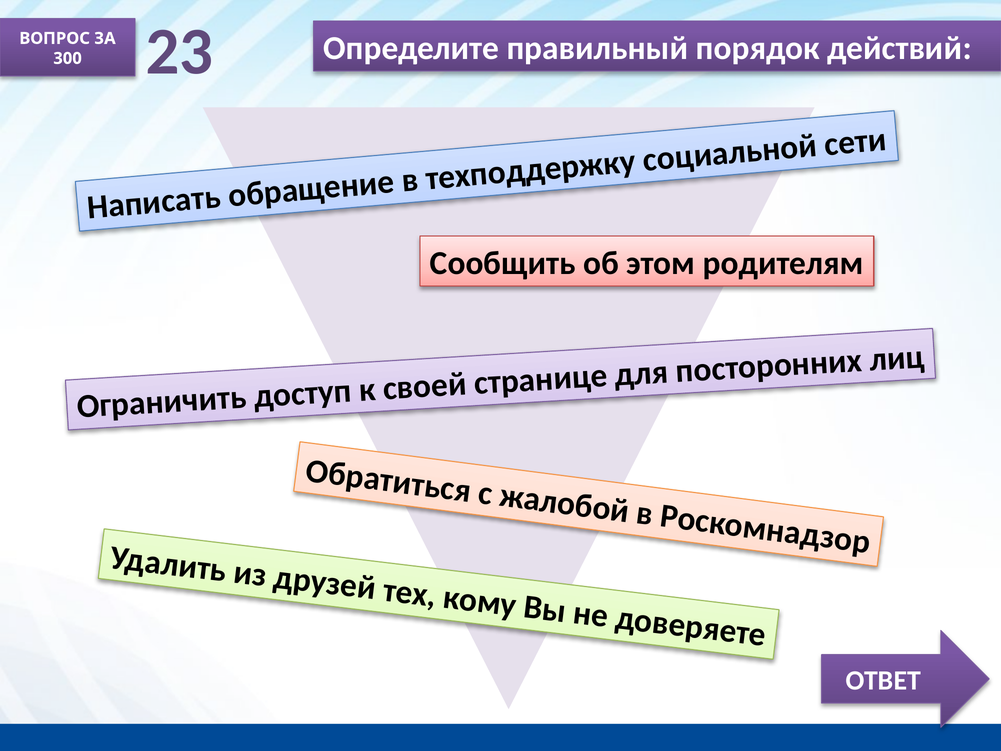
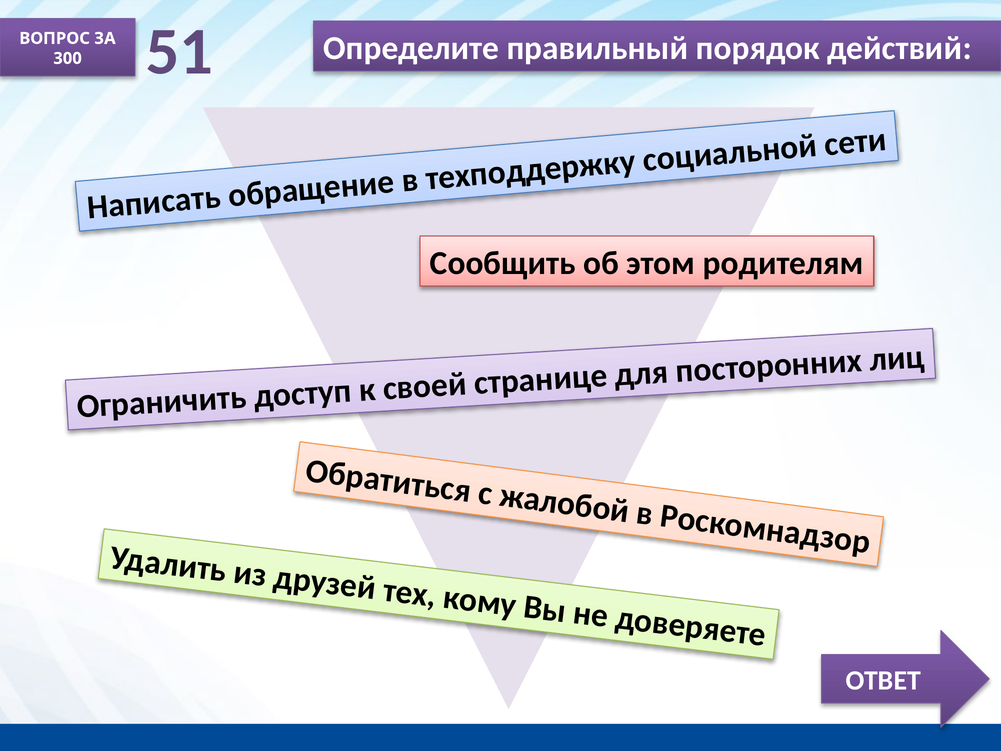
23: 23 -> 51 (179, 52)
